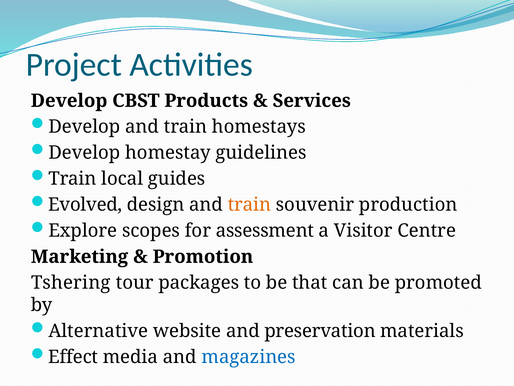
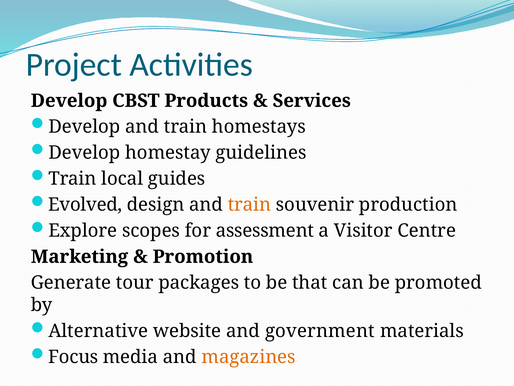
Tshering: Tshering -> Generate (71, 282)
preservation: preservation -> government (320, 331)
Effect: Effect -> Focus (73, 357)
magazines colour: blue -> orange (249, 357)
